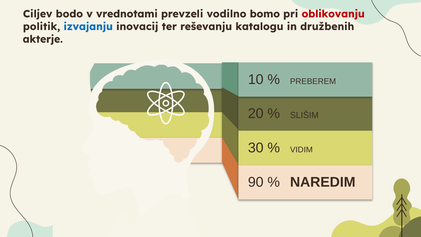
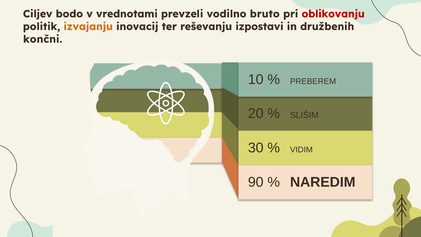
bomo: bomo -> bruto (265, 14)
izvajanju colour: blue -> orange (88, 27)
katalogu: katalogu -> izpostavi (259, 27)
akterje: akterje -> končni (43, 39)
